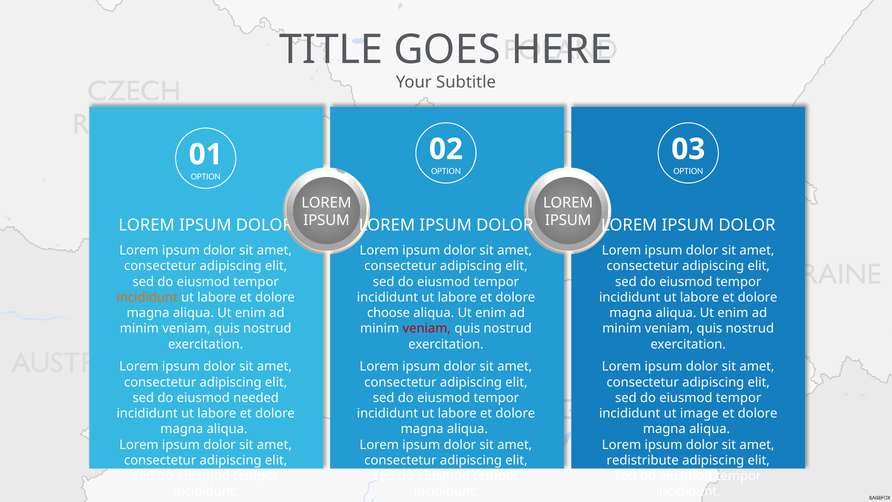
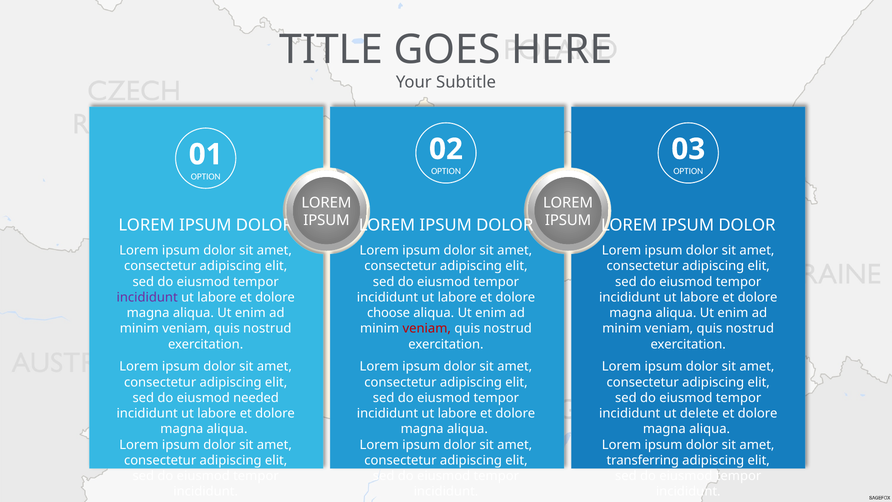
incididunt colour: orange -> purple (147, 297)
image: image -> delete (699, 413)
redistribute: redistribute -> transferring (643, 460)
